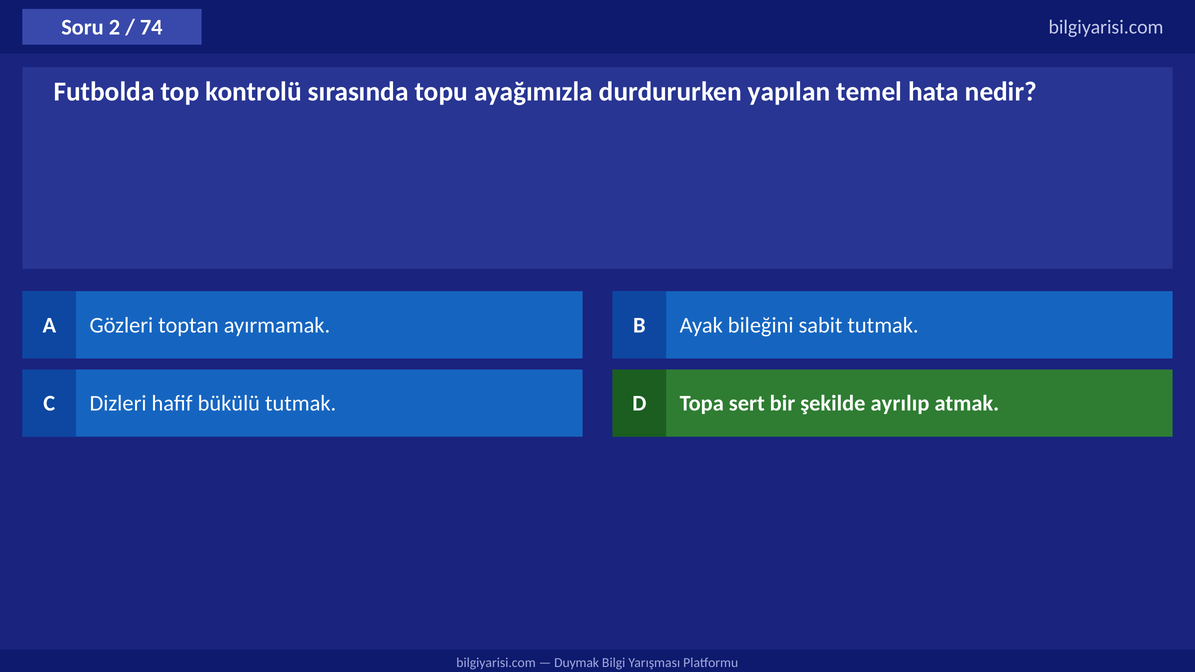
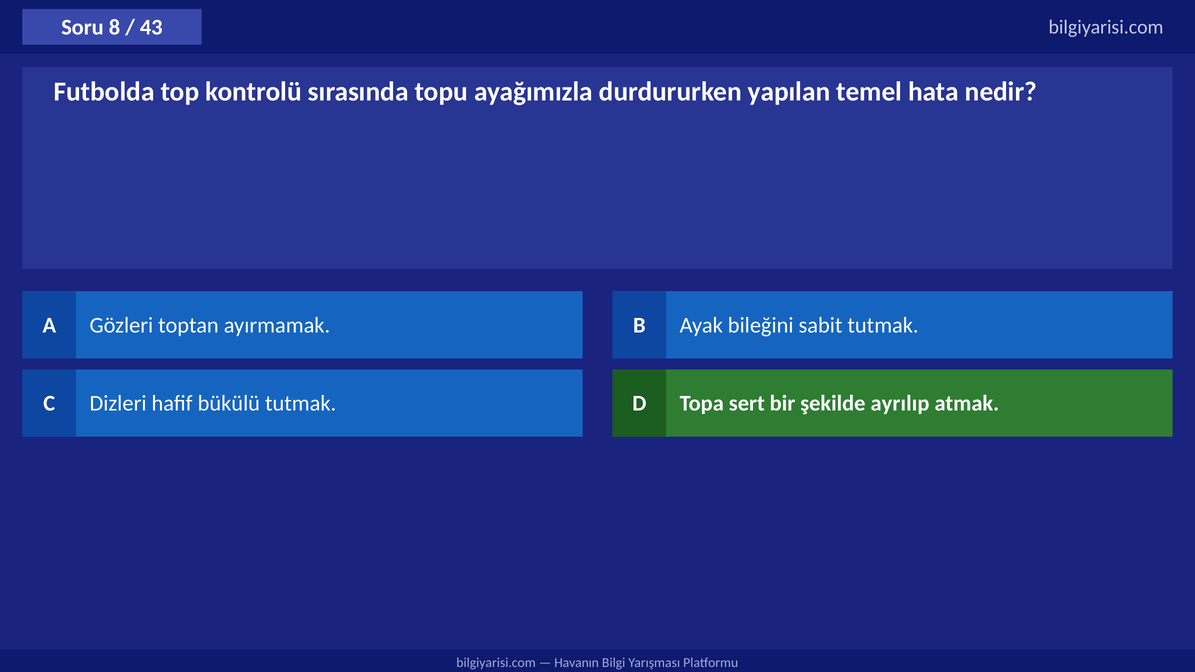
2: 2 -> 8 (115, 27)
74: 74 -> 43 (151, 27)
Duymak: Duymak -> Havanın (577, 663)
